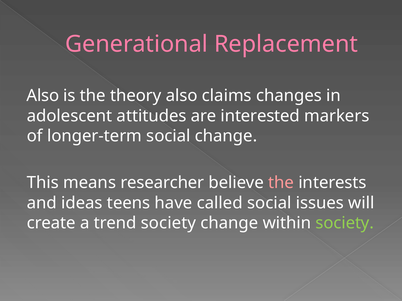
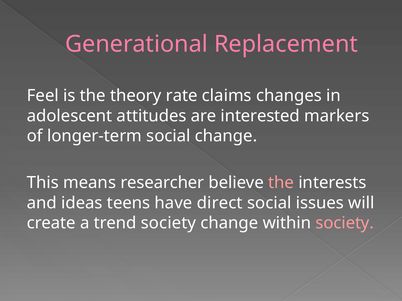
Also: Also -> Feel (43, 96)
theory also: also -> rate (182, 96)
called: called -> direct (220, 203)
society colour: light green -> pink (345, 223)
